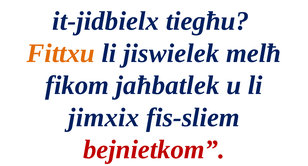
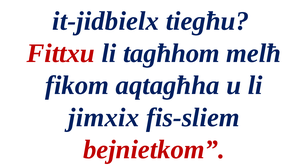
Fittxu colour: orange -> red (61, 53)
jiswielek: jiswielek -> tagħhom (171, 53)
jaħbatlek: jaħbatlek -> aqtagħha (168, 85)
